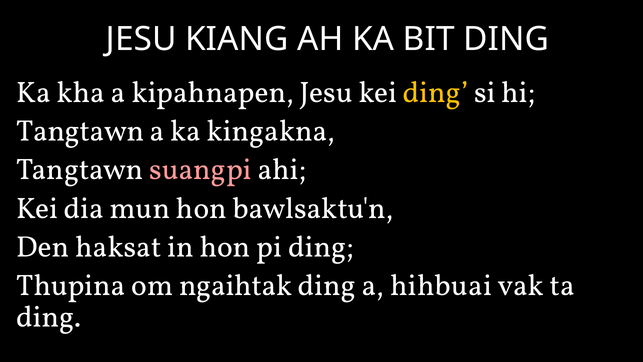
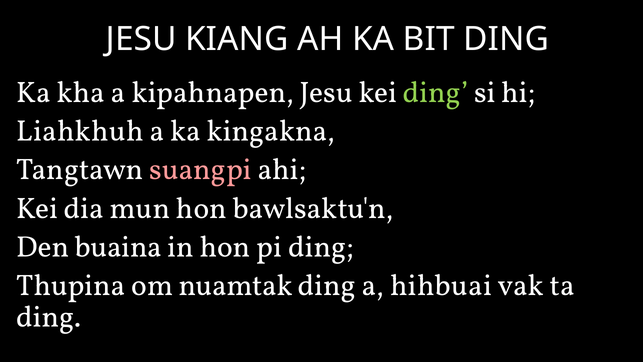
ding colour: yellow -> light green (436, 93)
Tangtawn: Tangtawn -> Liahkhuh (80, 131)
haksat: haksat -> buaina (118, 247)
ngaihtak: ngaihtak -> nuamtak (236, 285)
